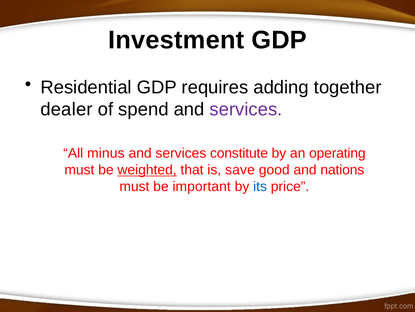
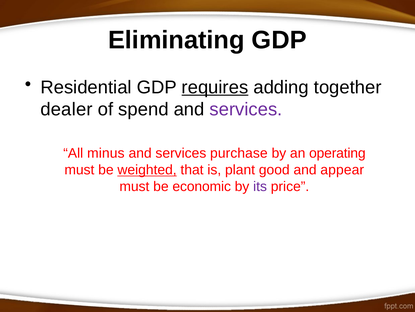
Investment: Investment -> Eliminating (176, 40)
requires underline: none -> present (215, 87)
constitute: constitute -> purchase (239, 153)
save: save -> plant (240, 170)
nations: nations -> appear (342, 170)
important: important -> economic (202, 186)
its colour: blue -> purple (260, 186)
